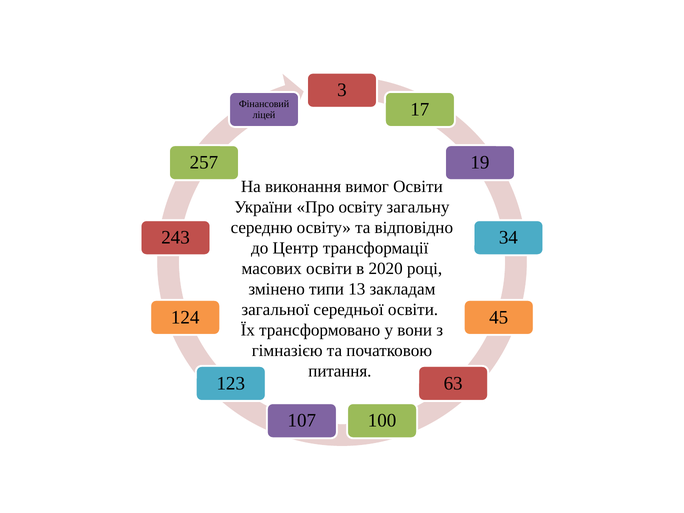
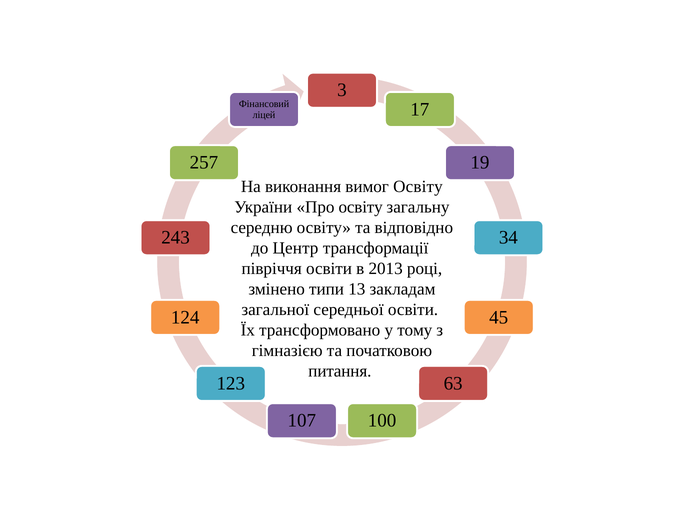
вимог Освіти: Освіти -> Освіту (418, 186)
масових: масових -> півріччя (272, 269)
2020: 2020 -> 2013 (386, 269)
вони: вони -> тому (415, 330)
